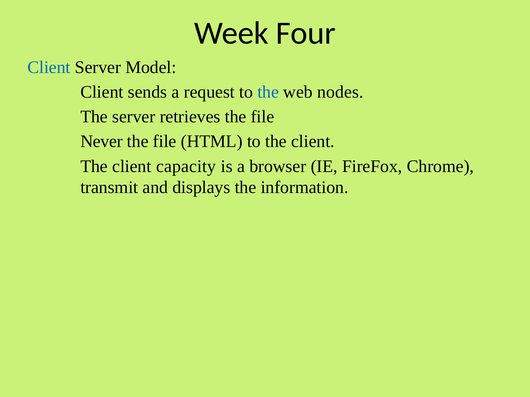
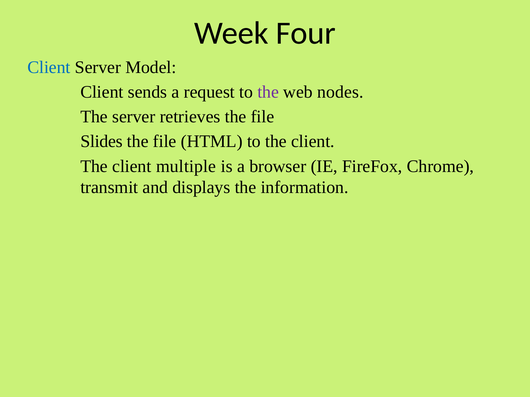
the colour: blue -> purple (268, 92)
Never: Never -> Slides (102, 142)
capacity: capacity -> multiple (186, 166)
